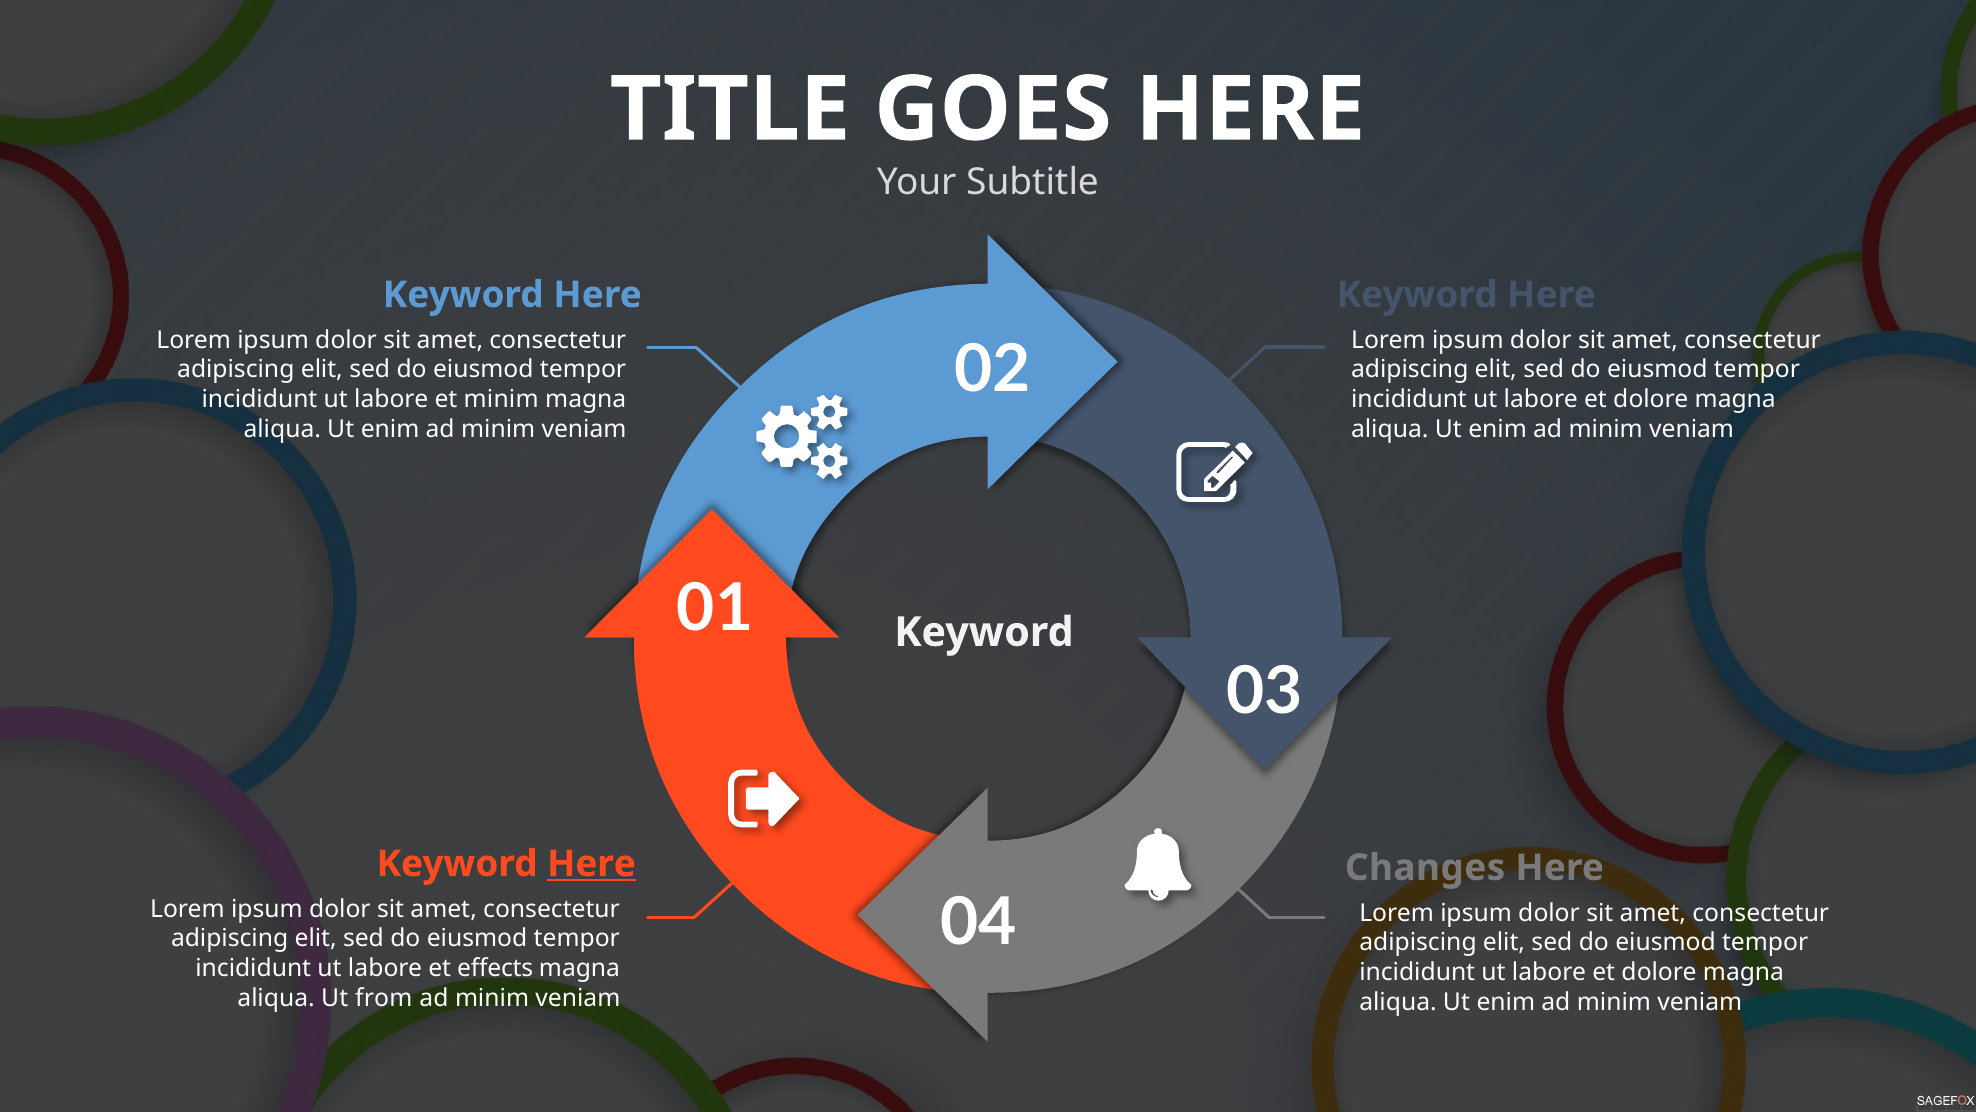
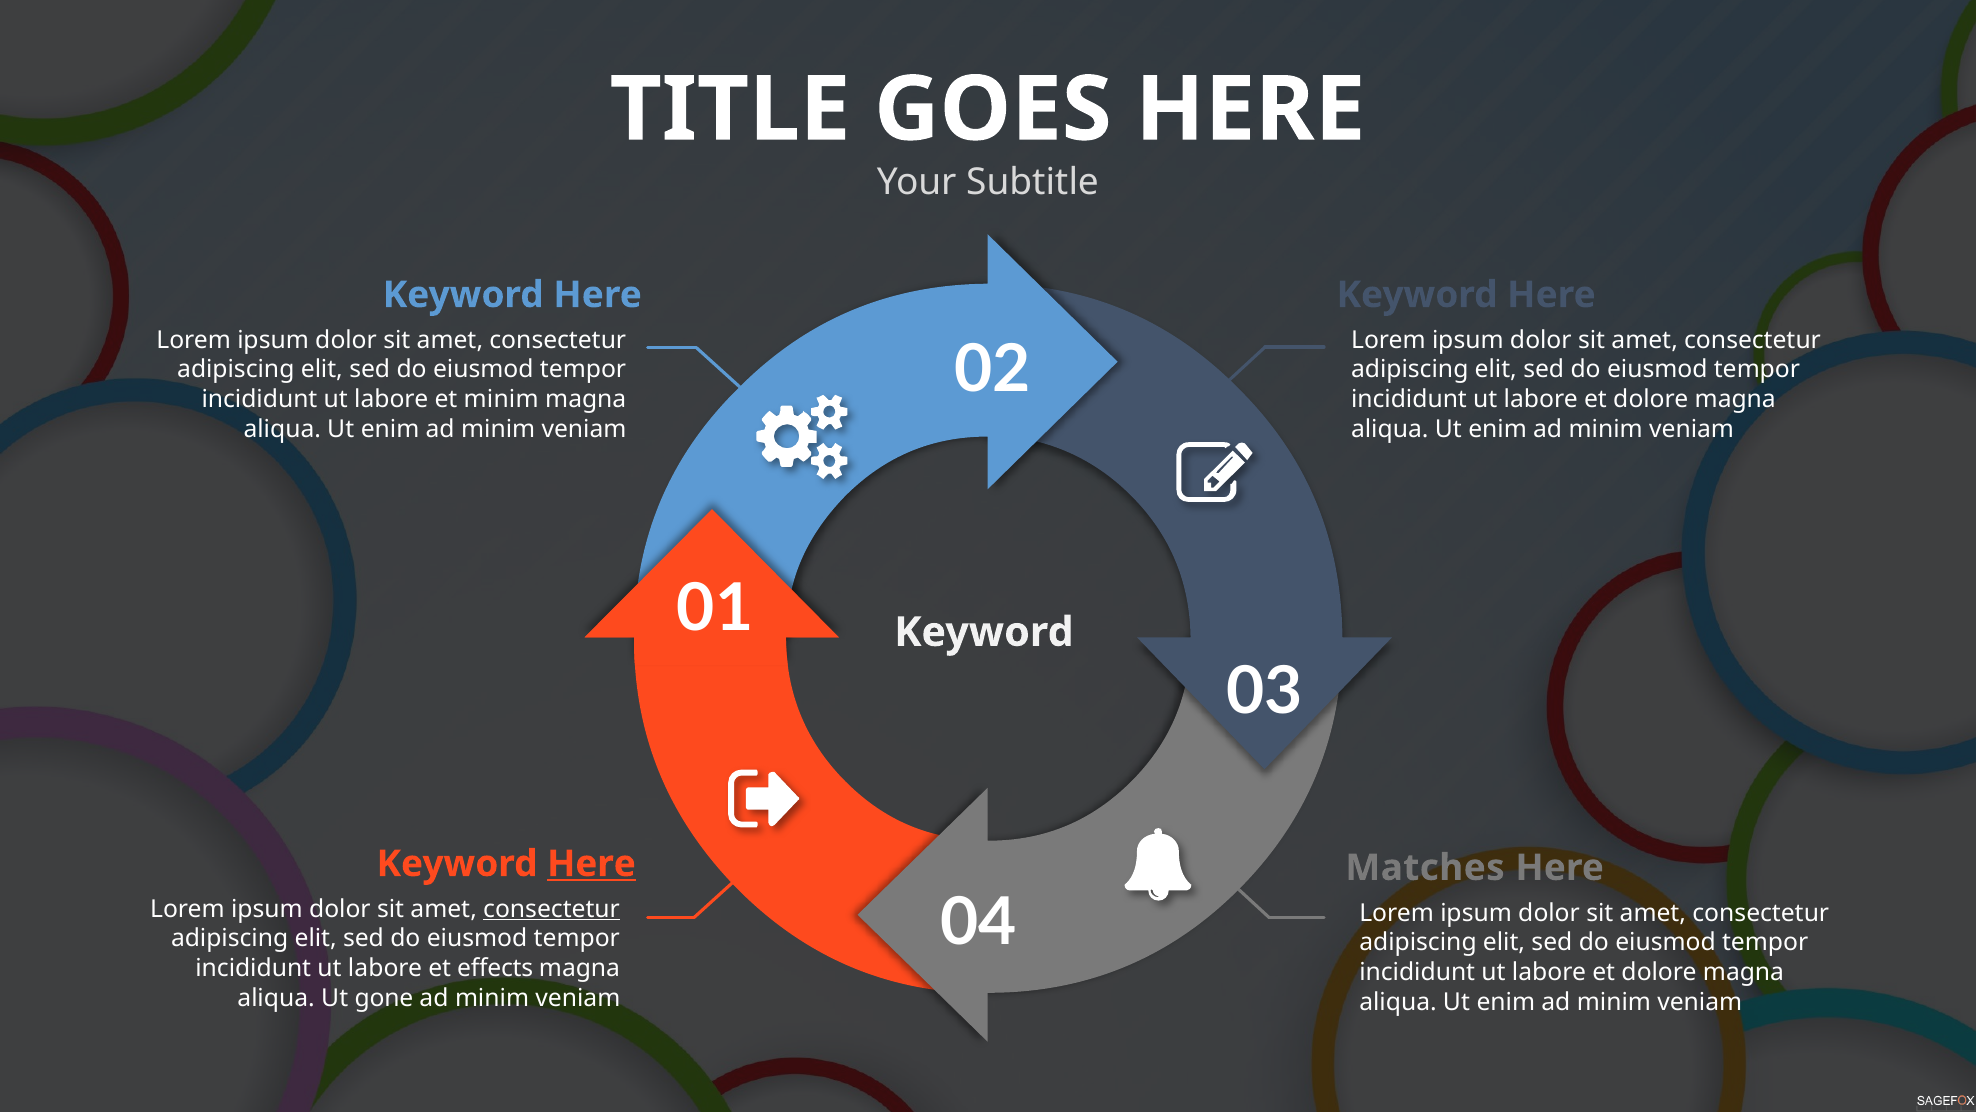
Changes: Changes -> Matches (1425, 867)
consectetur underline: none -> present (552, 909)
from: from -> gone (384, 998)
